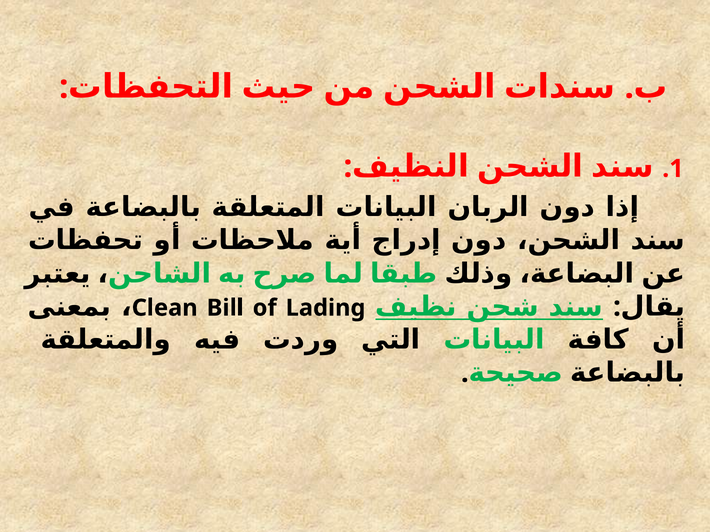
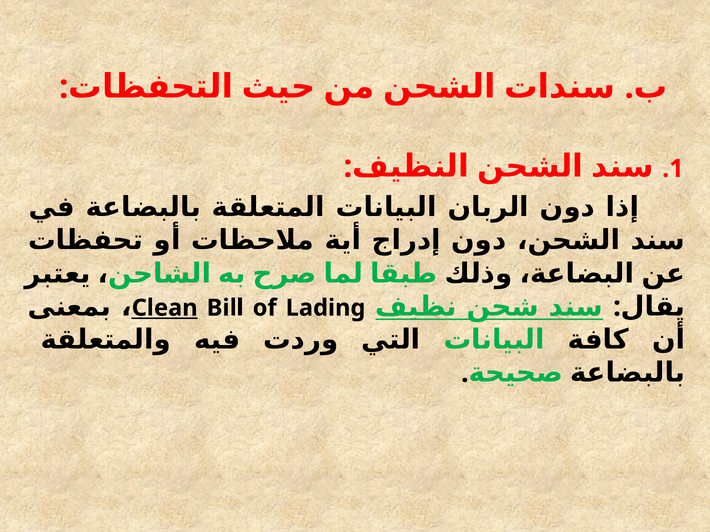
Clean underline: none -> present (165, 308)
